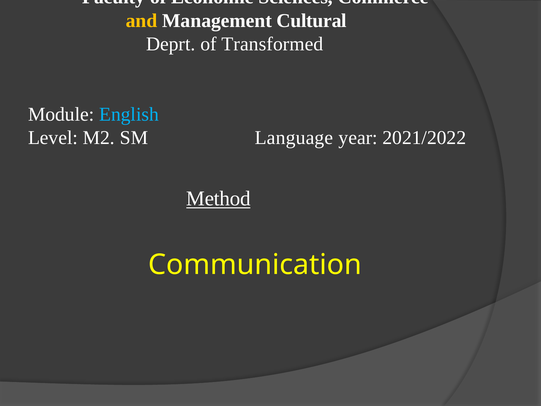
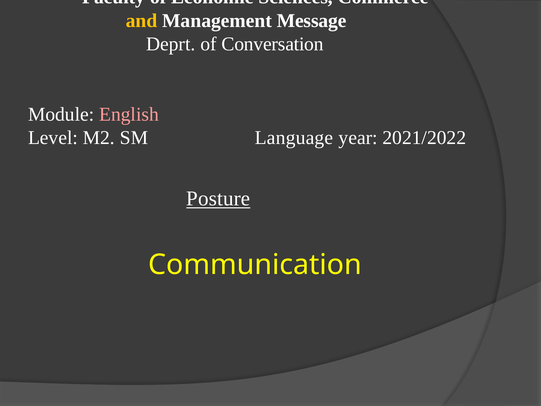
Cultural: Cultural -> Message (312, 21)
Transformed: Transformed -> Conversation (273, 44)
English colour: light blue -> pink (129, 114)
Method: Method -> Posture (218, 199)
